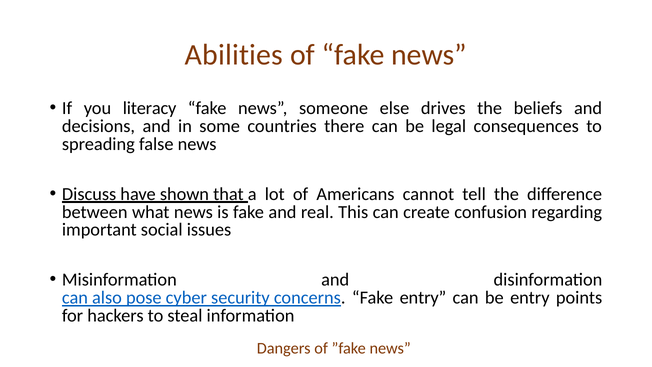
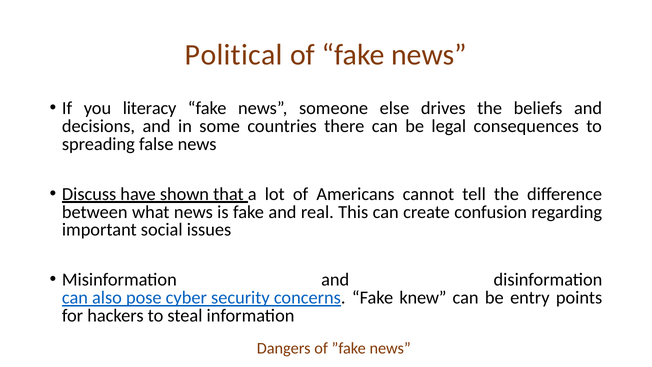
Abilities: Abilities -> Political (234, 55)
Fake entry: entry -> knew (423, 298)
